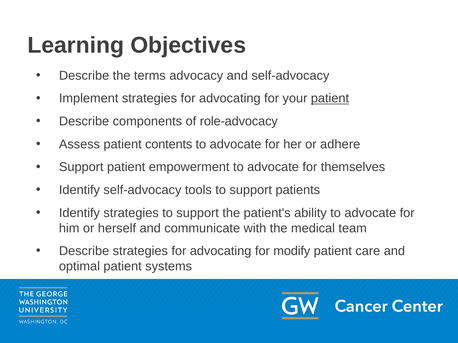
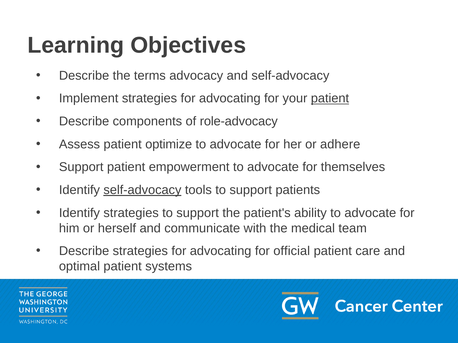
contents: contents -> optimize (169, 144)
self-advocacy underline: none -> present (142, 190)
modify: modify -> official (292, 251)
